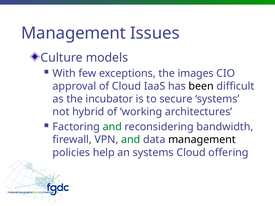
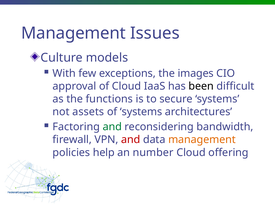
incubator: incubator -> functions (109, 99)
hybrid: hybrid -> assets (88, 112)
of working: working -> systems (141, 112)
and colour: green -> red (131, 140)
management colour: black -> orange (202, 140)
an systems: systems -> number (153, 153)
